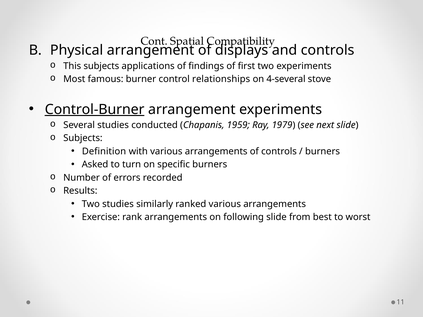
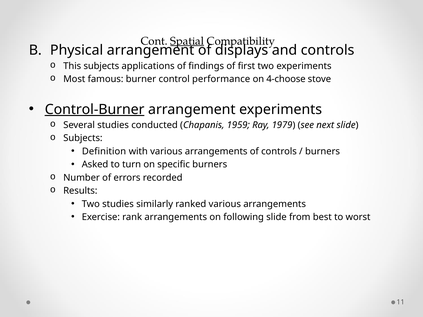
Spatial underline: none -> present (187, 41)
relationships: relationships -> performance (221, 79)
4-several: 4-several -> 4-choose (286, 79)
